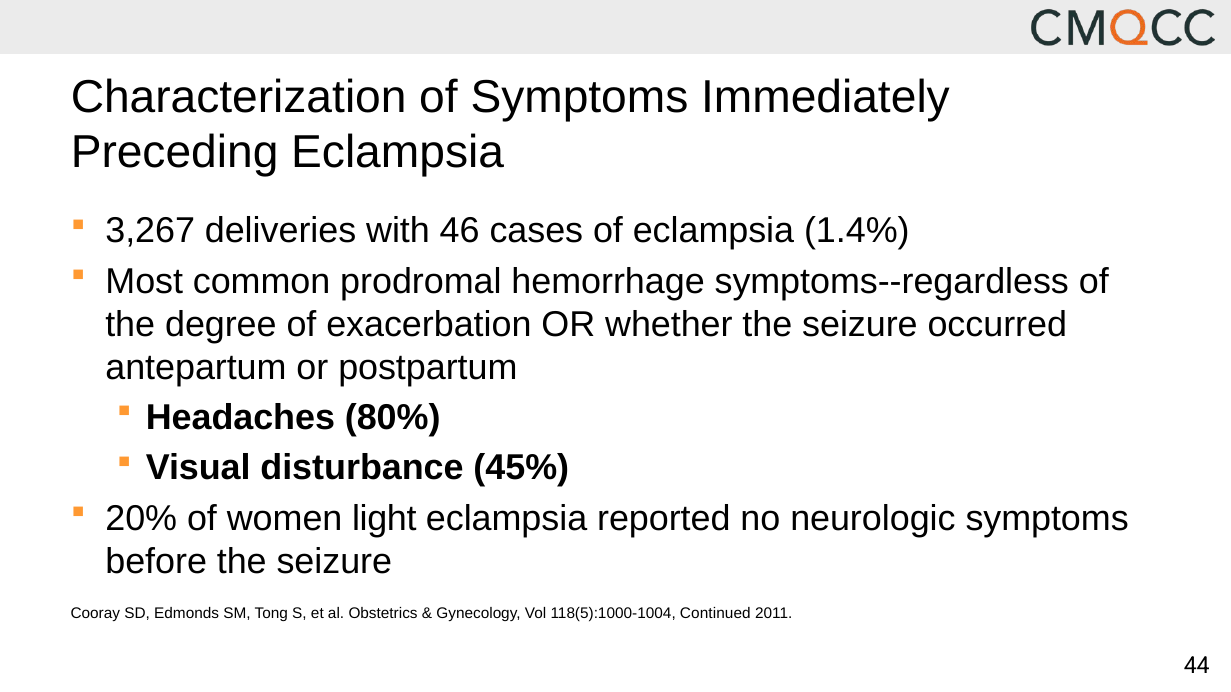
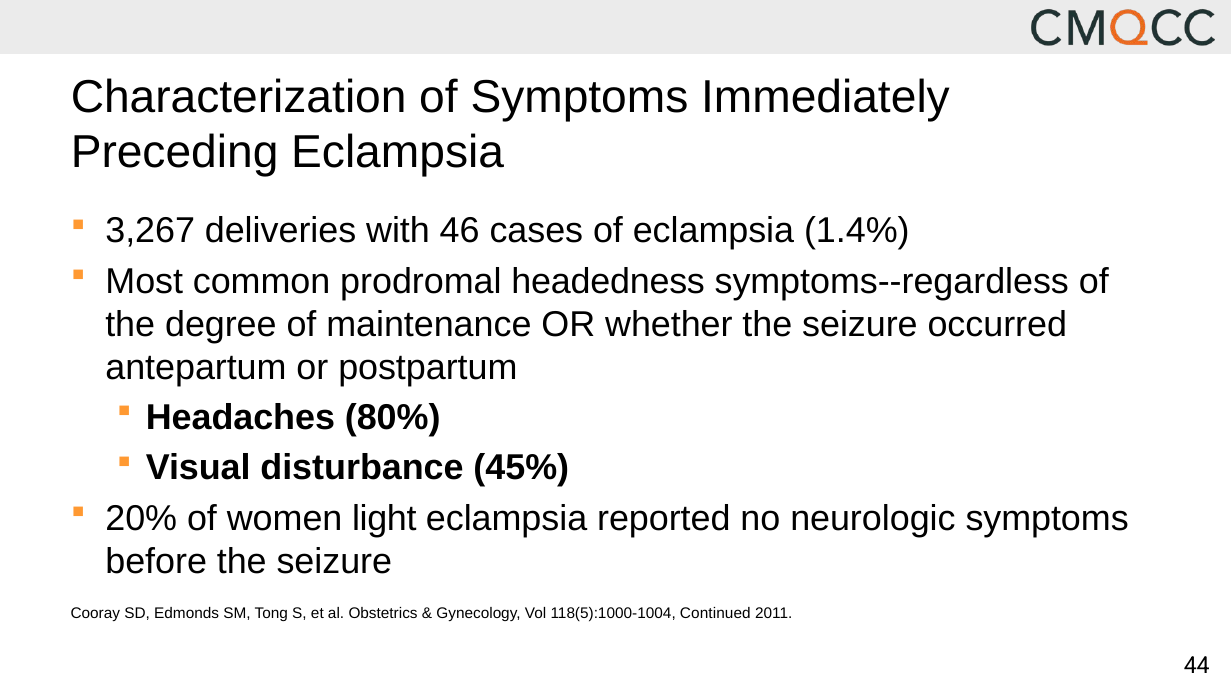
hemorrhage: hemorrhage -> headedness (608, 281)
exacerbation: exacerbation -> maintenance (429, 325)
